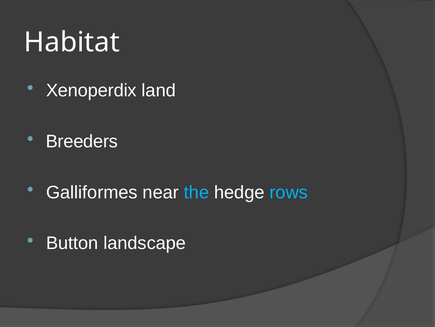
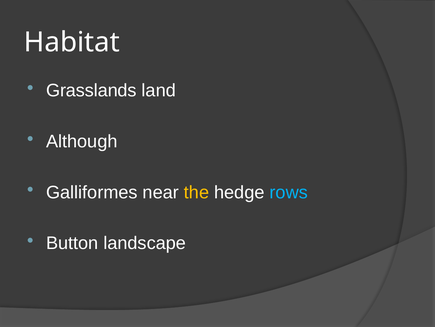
Xenoperdix: Xenoperdix -> Grasslands (91, 90)
Breeders: Breeders -> Although (82, 141)
the colour: light blue -> yellow (197, 192)
